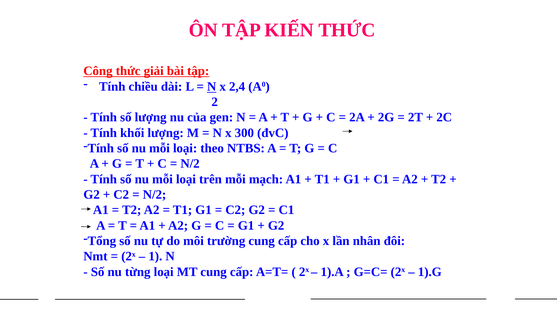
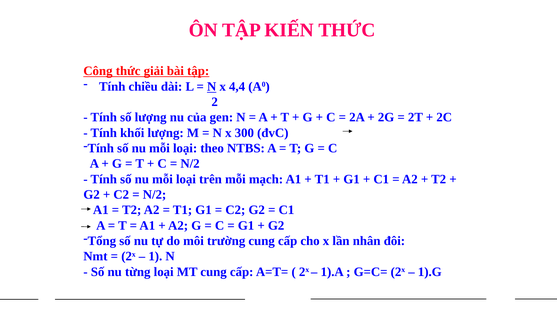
2,4: 2,4 -> 4,4 (237, 86)
